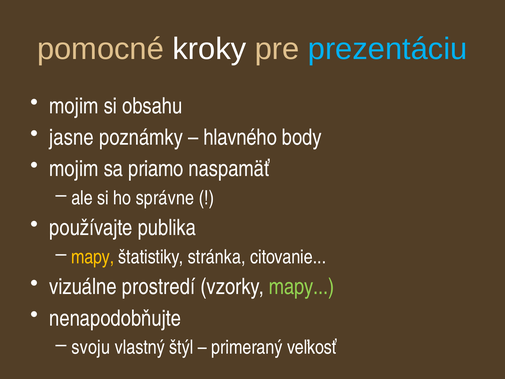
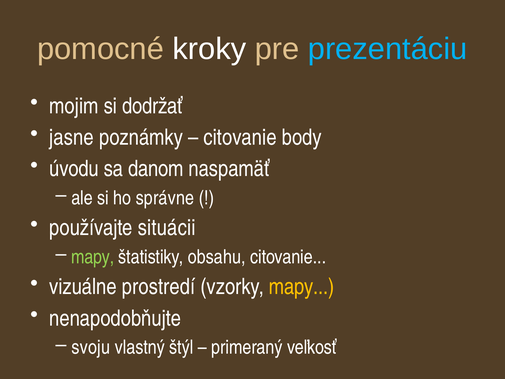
obsahu: obsahu -> dodržať (152, 106)
hlavného: hlavného -> citovanie (240, 137)
mojim: mojim -> úvodu (74, 169)
priamo: priamo -> danom (156, 169)
publika: publika -> situácii (167, 228)
mapy colour: yellow -> light green (93, 257)
stránka: stránka -> obsahu (217, 257)
mapy colour: light green -> yellow (302, 287)
